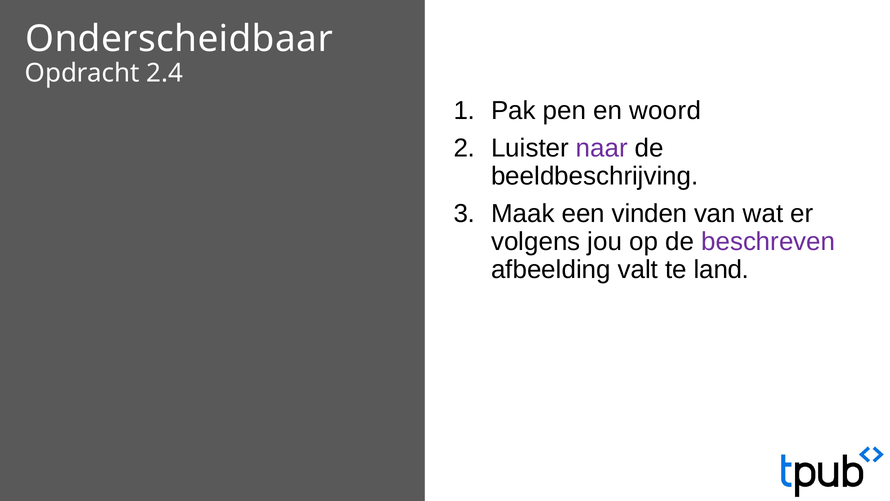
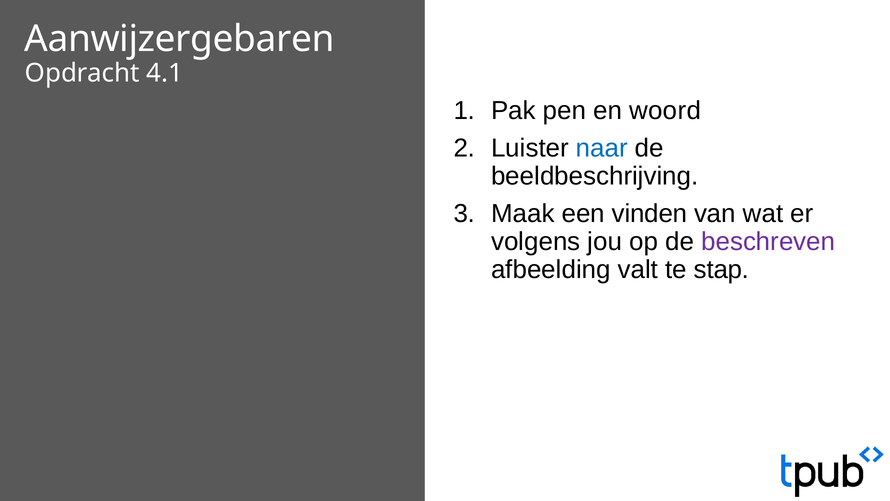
Onderscheidbaar: Onderscheidbaar -> Aanwijzergebaren (179, 39)
2.4: 2.4 -> 4.1 (165, 73)
naar colour: purple -> blue (602, 148)
land: land -> stap (721, 269)
